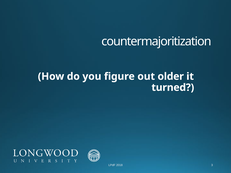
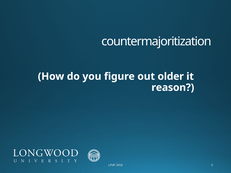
turned: turned -> reason (173, 88)
